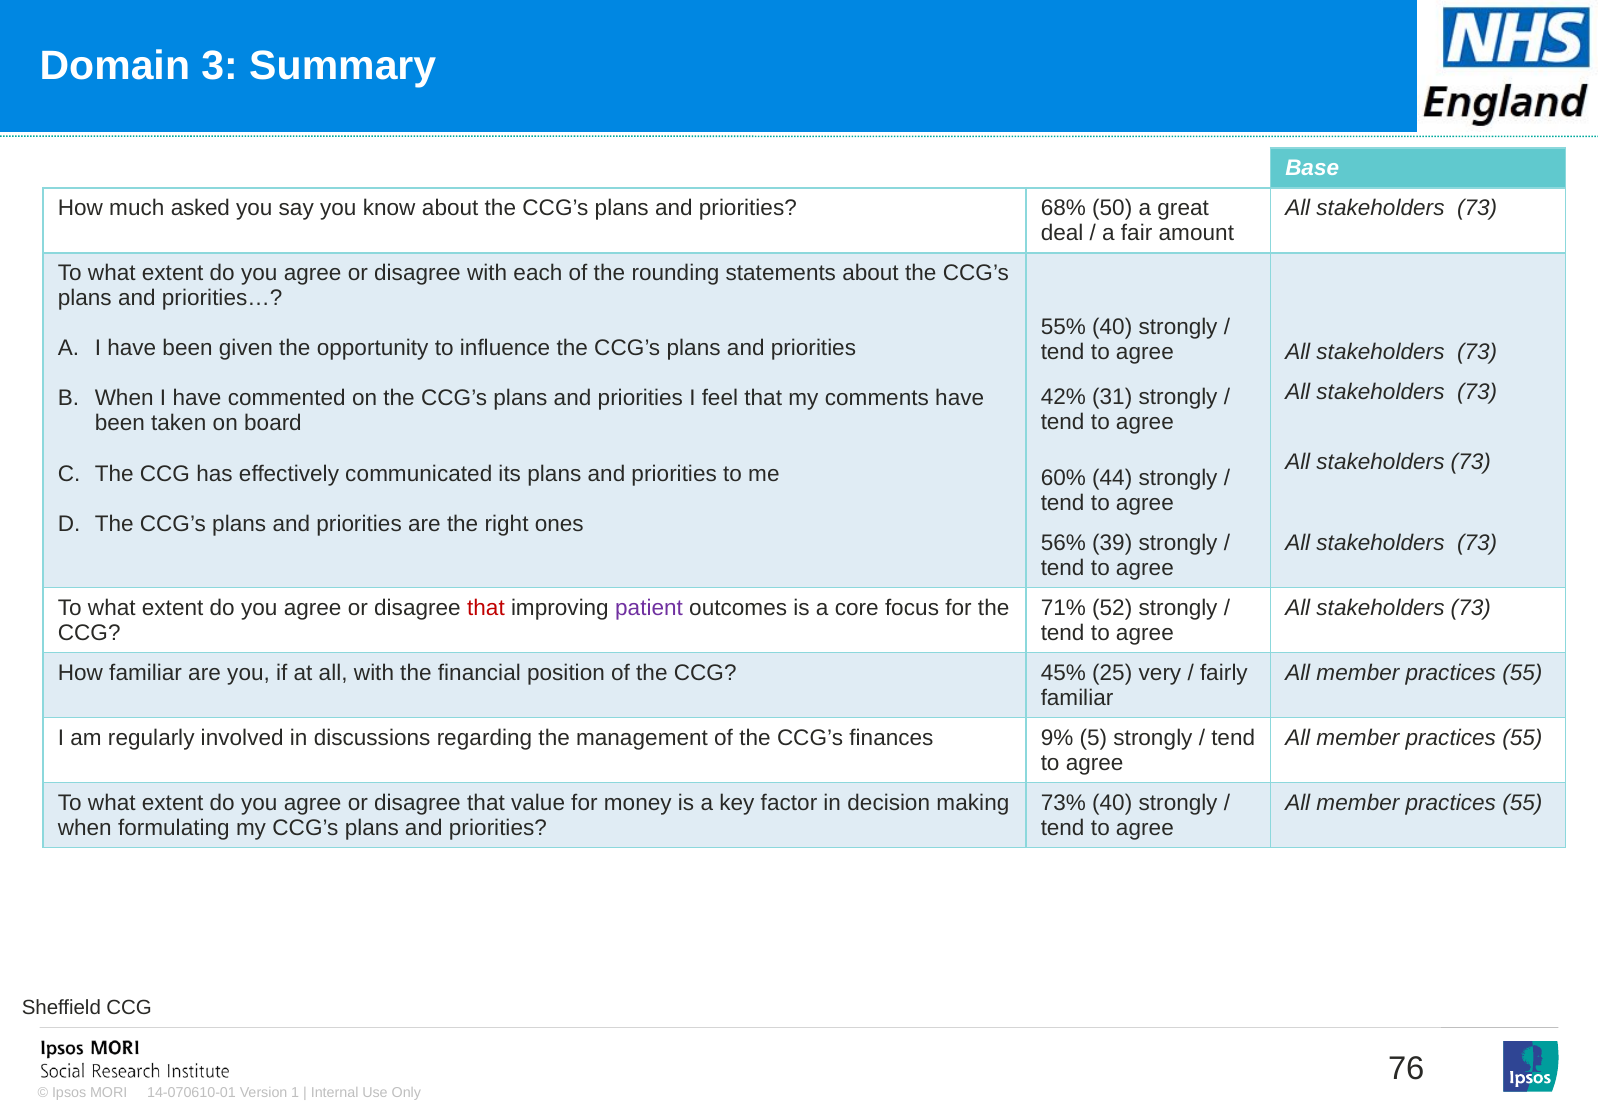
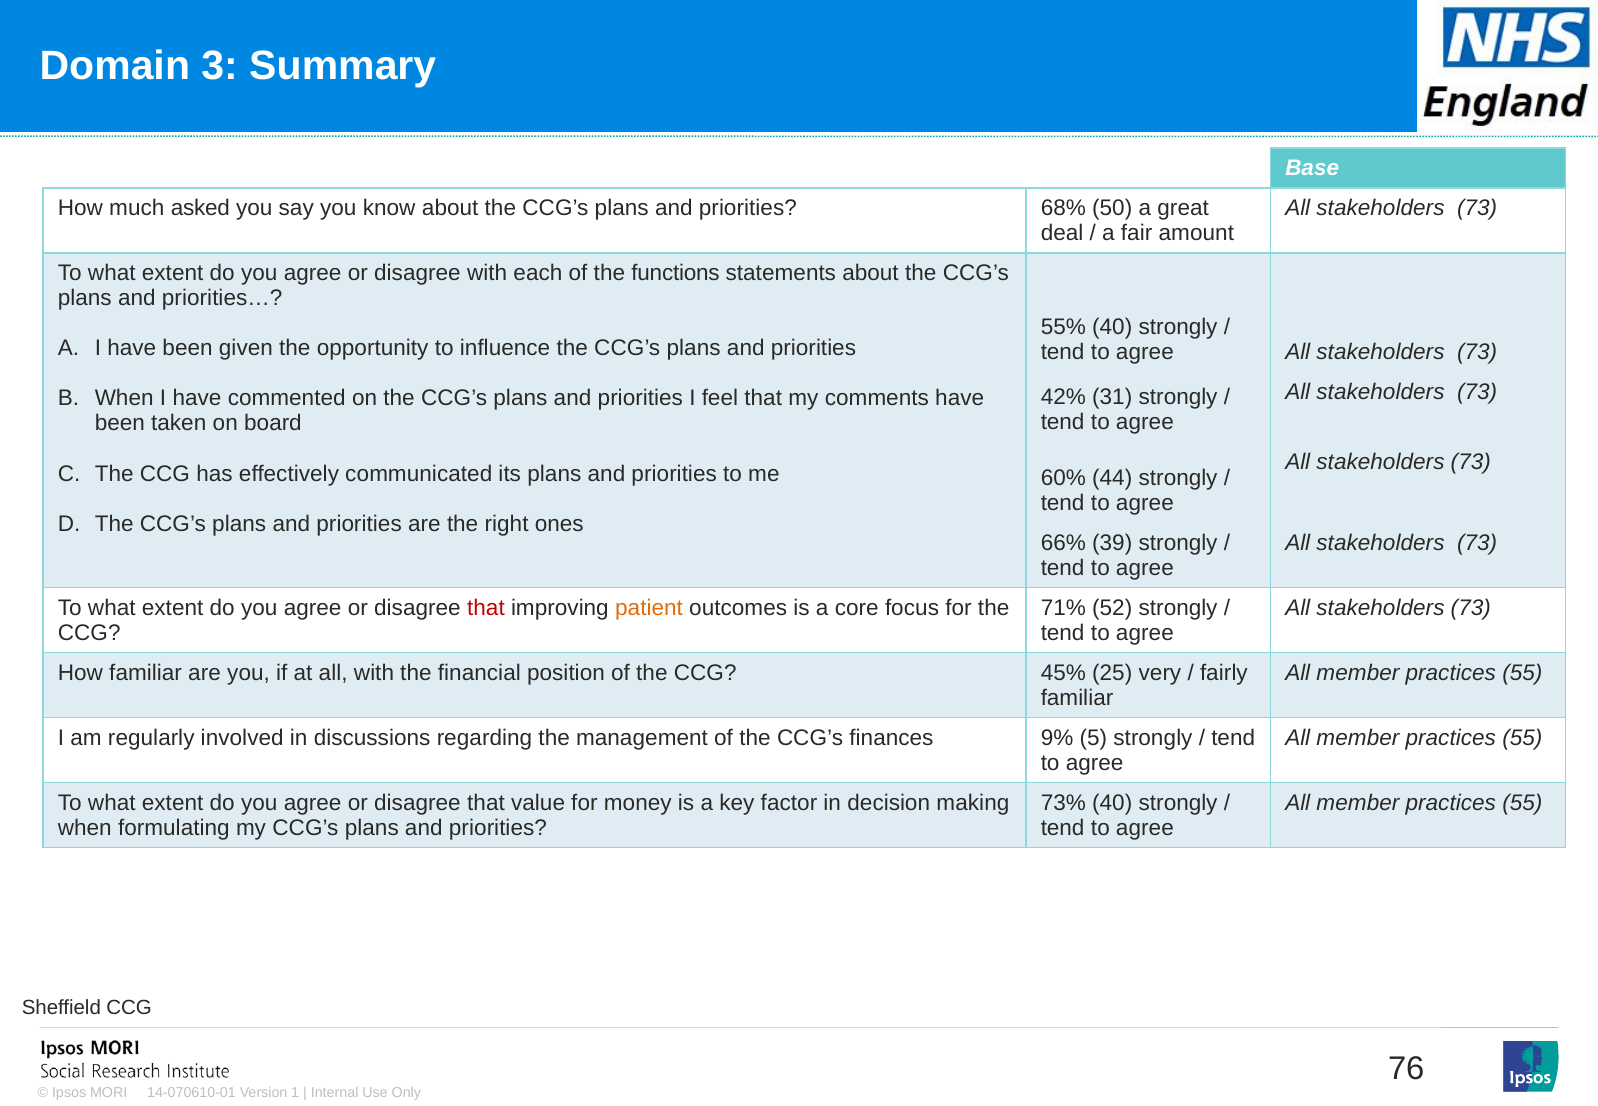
rounding: rounding -> functions (676, 273)
56%: 56% -> 66% (1063, 543)
patient colour: purple -> orange (649, 608)
